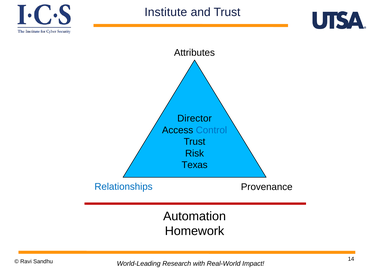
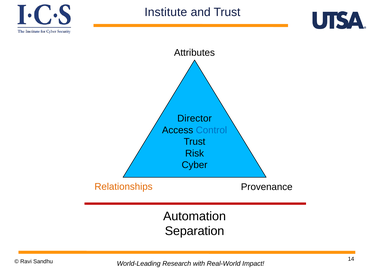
Texas: Texas -> Cyber (195, 165)
Relationships colour: blue -> orange (124, 187)
Homework: Homework -> Separation (195, 231)
